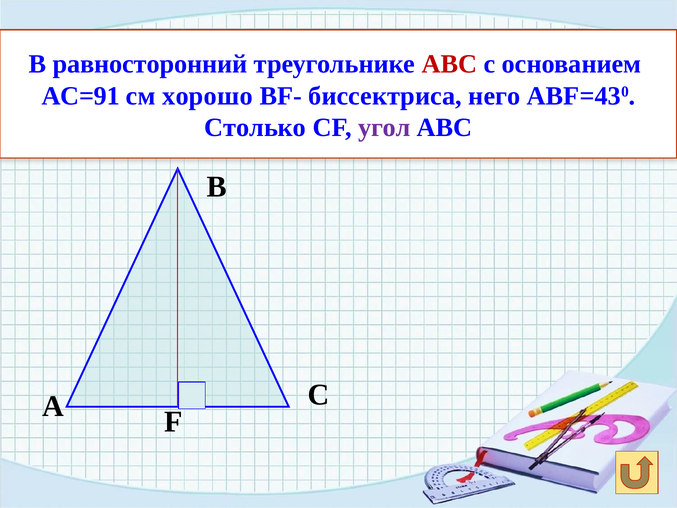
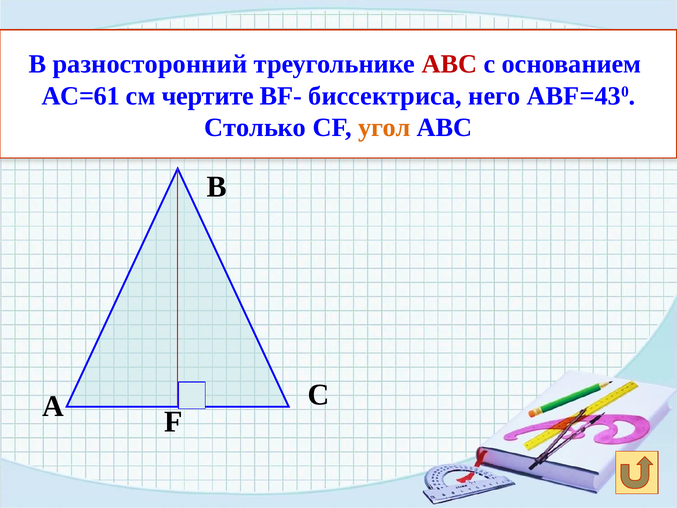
равносторонний: равносторонний -> разносторонний (150, 64)
АС=91: АС=91 -> АС=61 (81, 96)
хорошо: хорошо -> чертите (208, 96)
угол colour: purple -> orange (385, 127)
